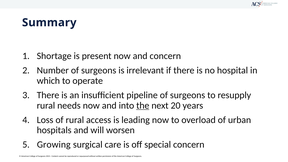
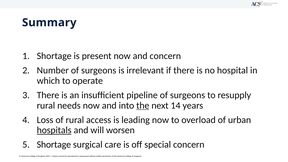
20: 20 -> 14 (176, 105)
hospitals underline: none -> present (54, 130)
Growing: Growing -> Shortage (54, 145)
